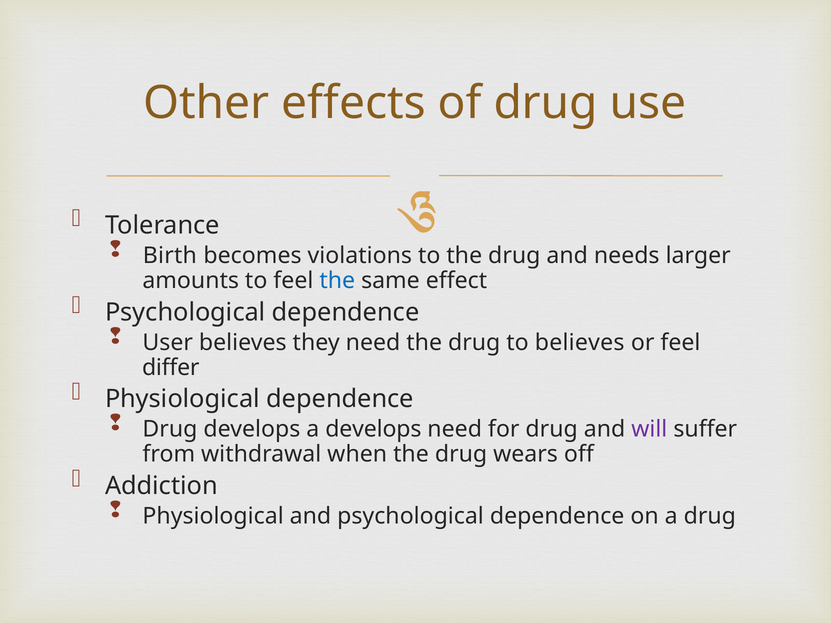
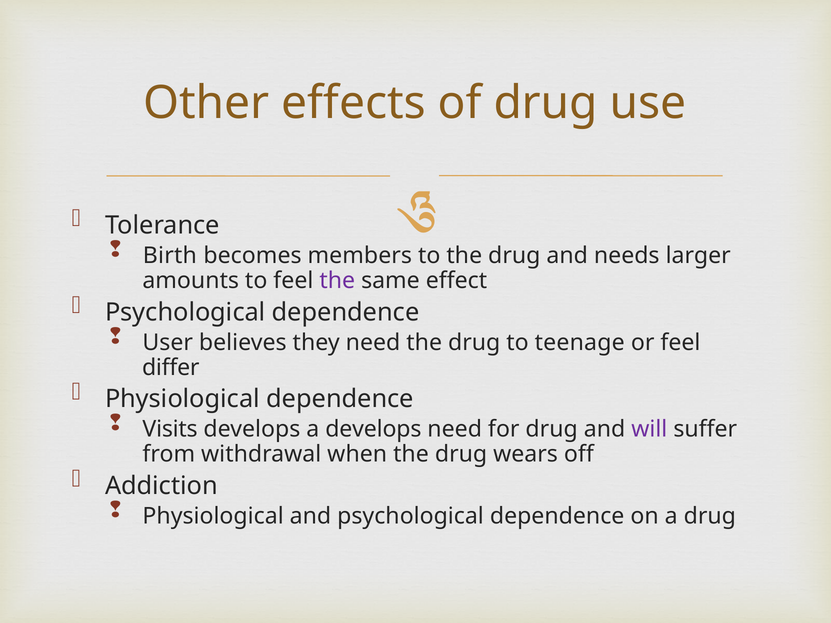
violations: violations -> members (360, 256)
the colour: blue -> purple (337, 281)
to believes: believes -> teenage (580, 343)
Drug: Drug -> Visits (170, 430)
